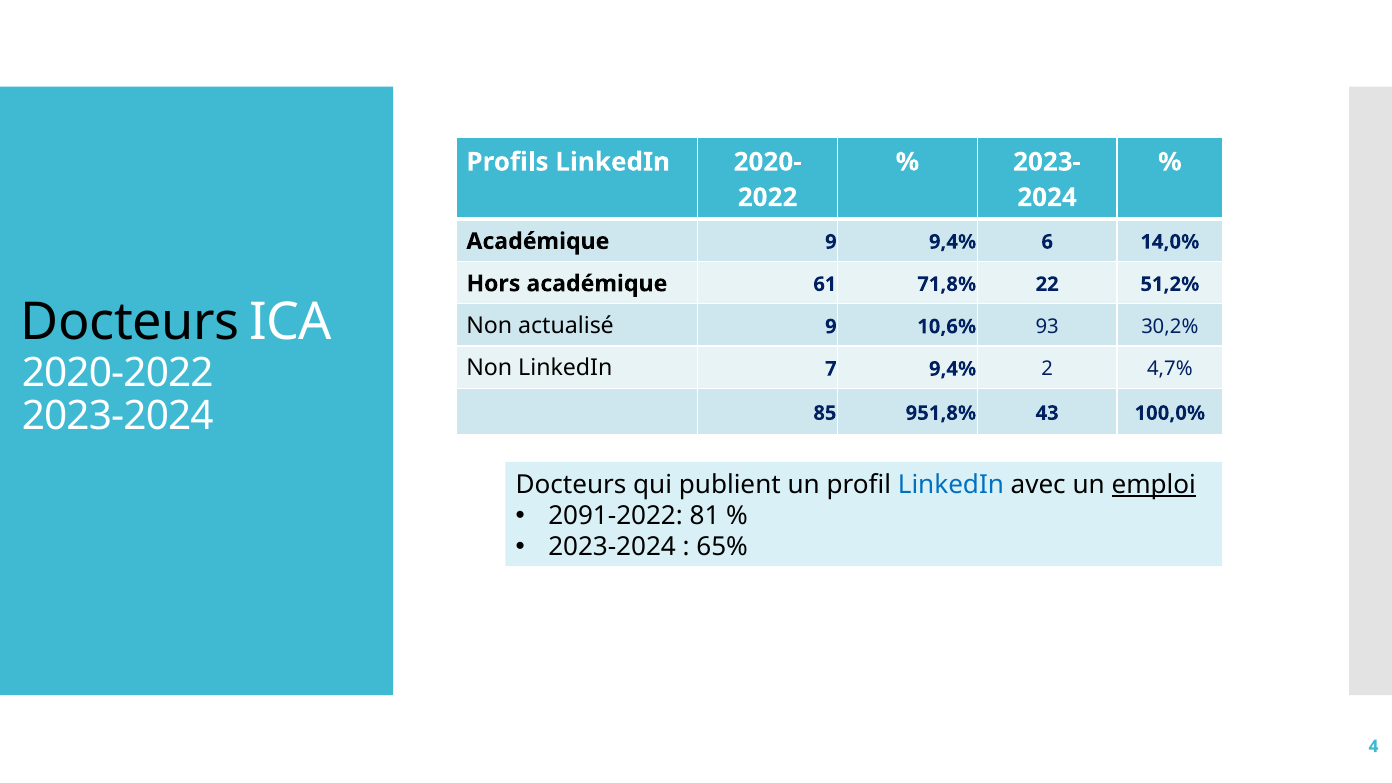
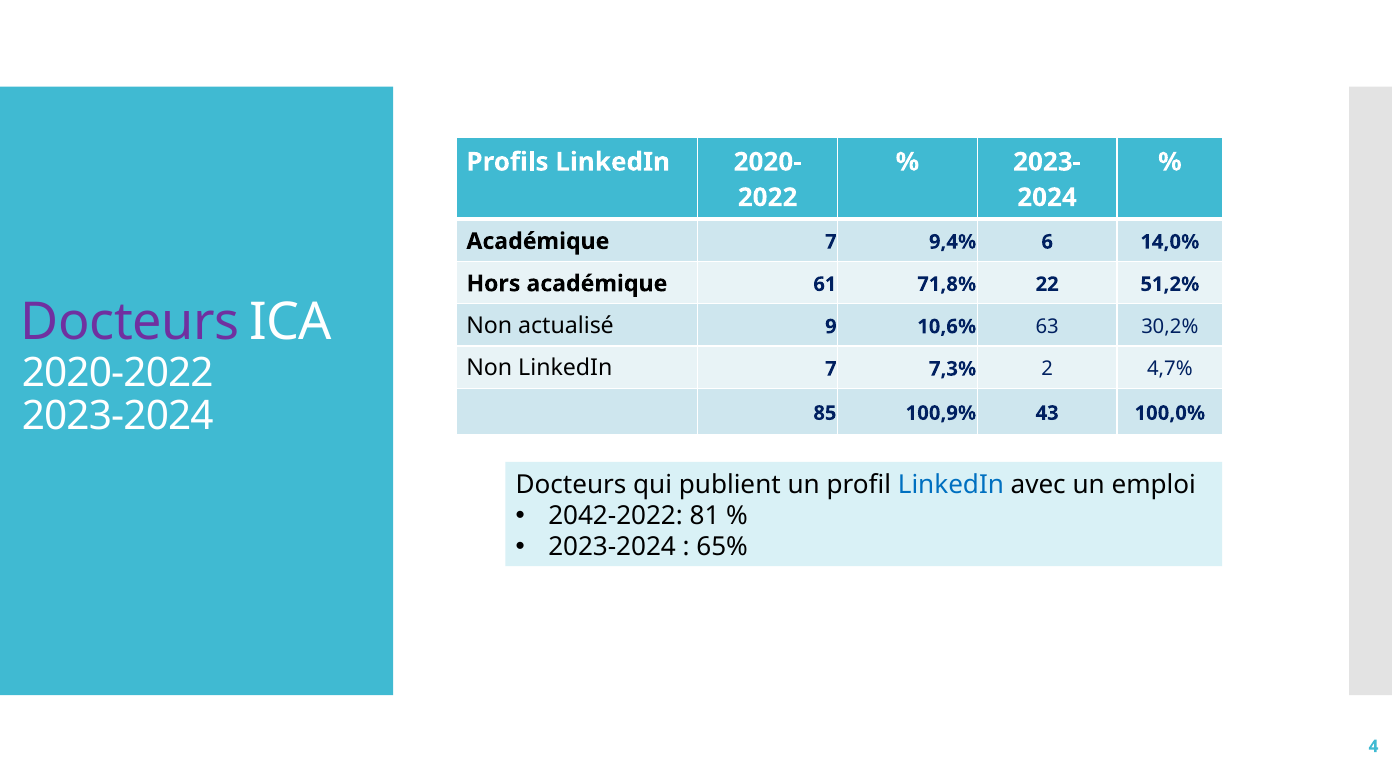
Académique 9: 9 -> 7 (831, 242)
Docteurs colour: black -> purple (130, 322)
93: 93 -> 63 (1047, 327)
7 9,4%: 9,4% -> 7,3% (953, 369)
951,8%: 951,8% -> 100,9% (941, 413)
emploi underline: present -> none (1154, 485)
2091-2022: 2091-2022 -> 2042-2022 (616, 516)
